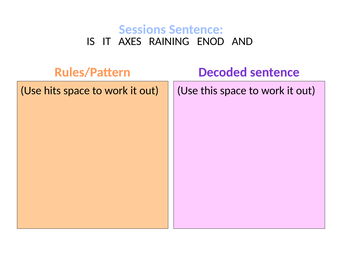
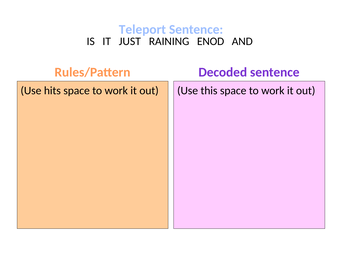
Sessions: Sessions -> Teleport (142, 30)
AXES: AXES -> JUST (130, 41)
